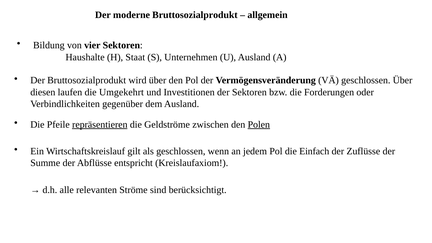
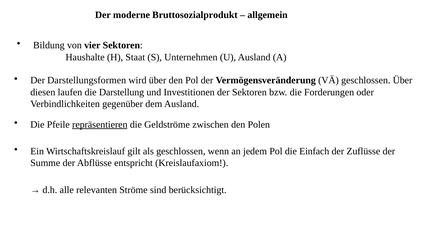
Der Bruttosozialprodukt: Bruttosozialprodukt -> Darstellungsformen (87, 80)
Umgekehrt: Umgekehrt -> Darstellung (122, 92)
Polen underline: present -> none (259, 124)
